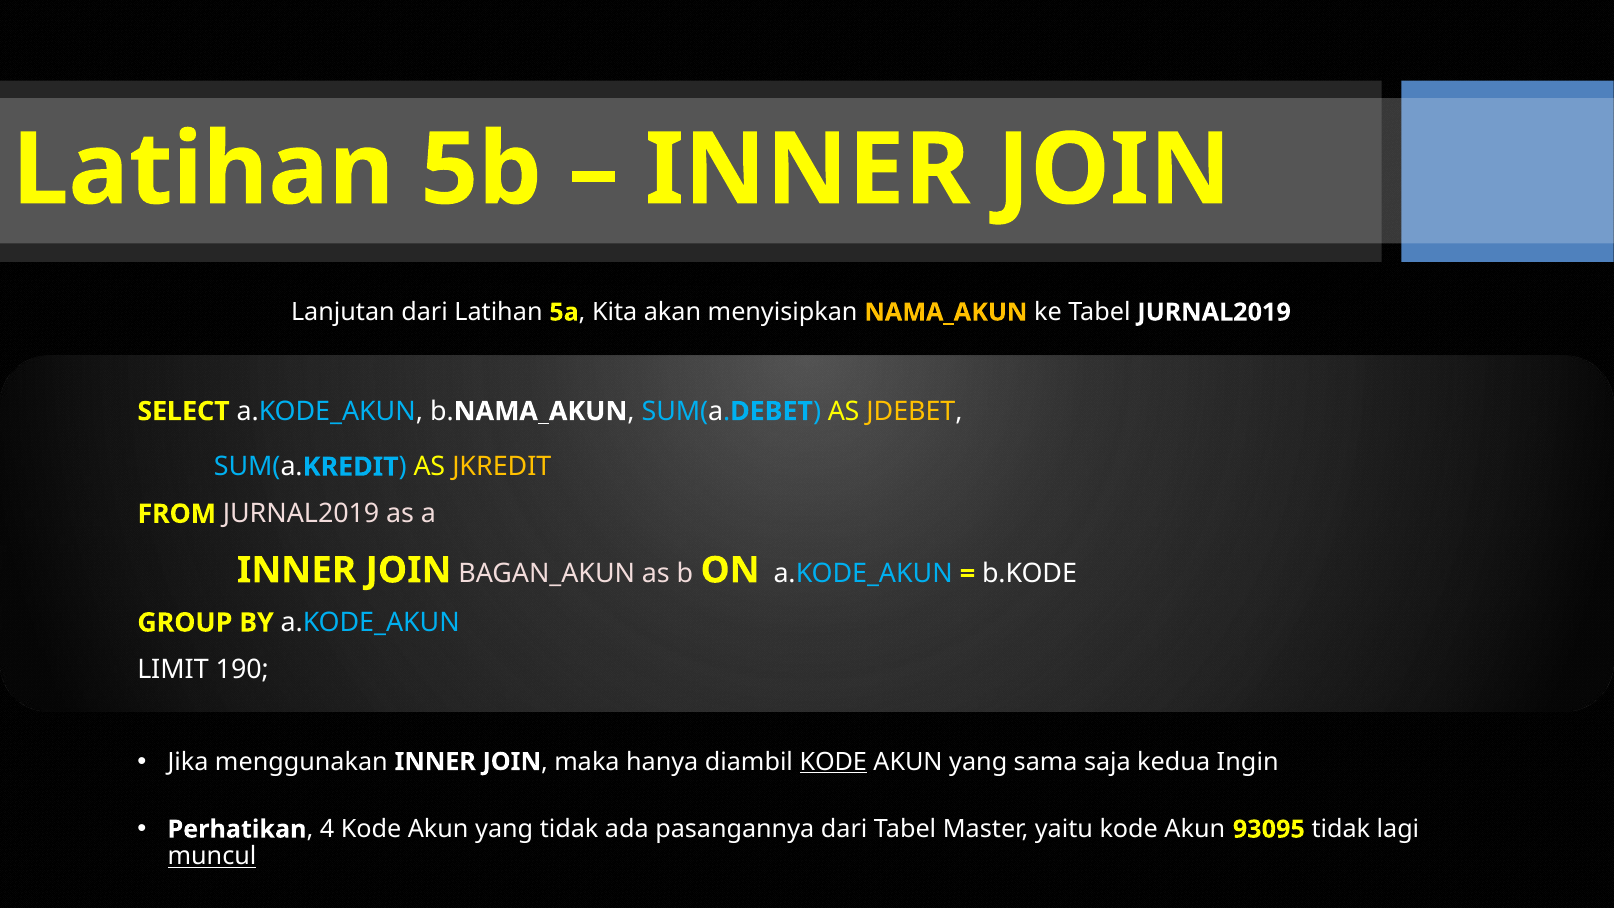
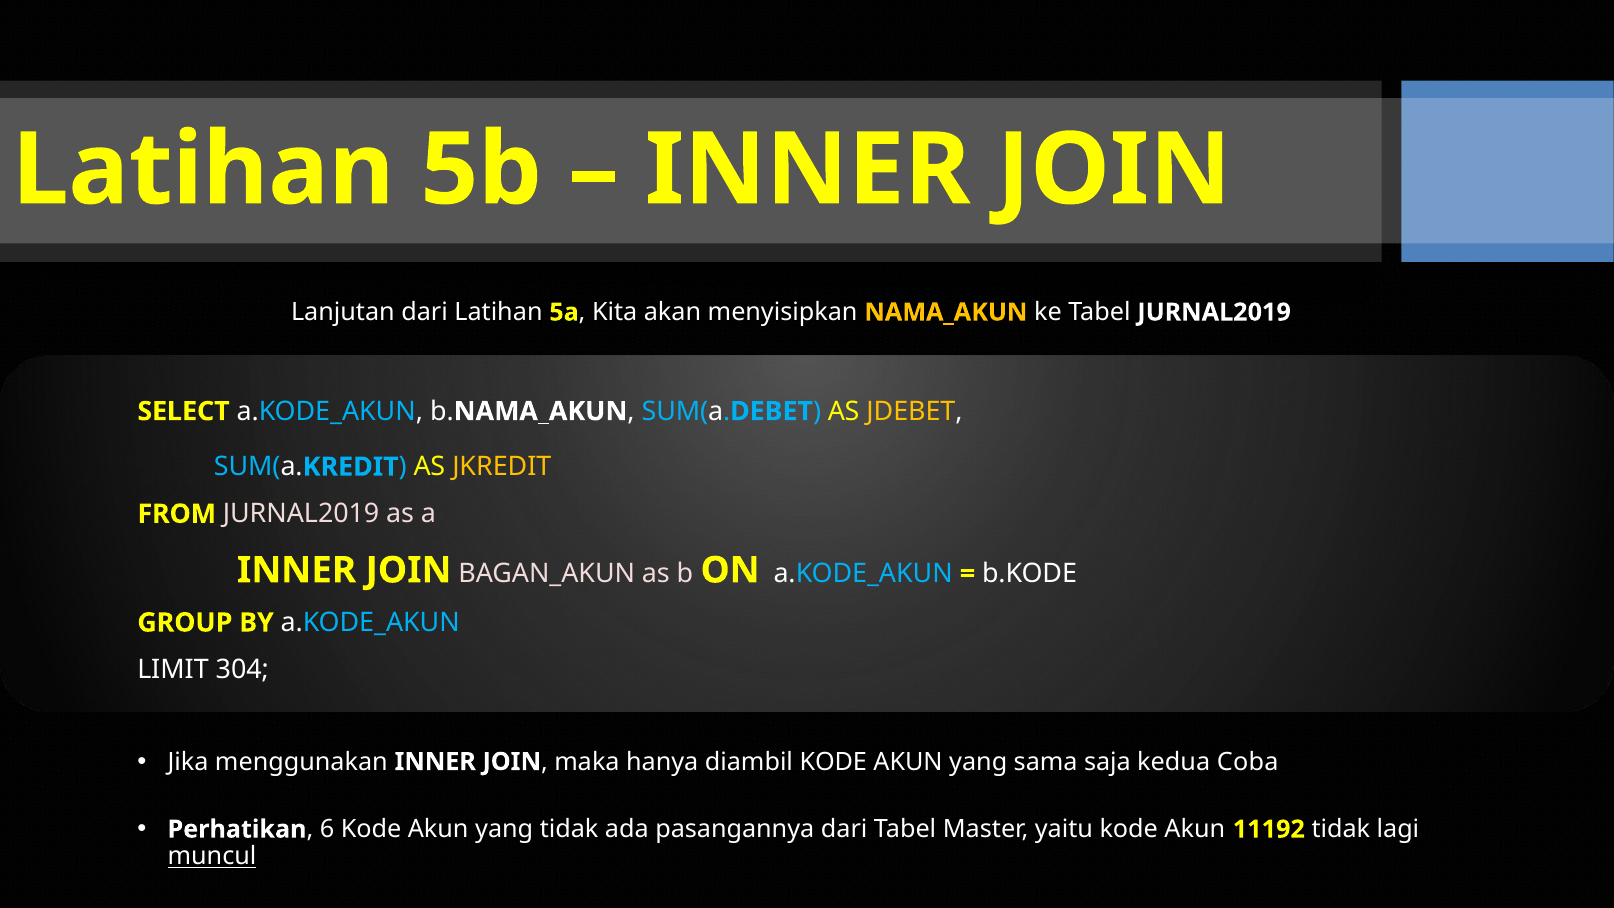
190: 190 -> 304 (242, 670)
KODE underline: present -> none (833, 762)
Ingin: Ingin -> Coba (1248, 762)
4: 4 -> 6 (327, 829)
93095: 93095 -> 11192 (1269, 829)
